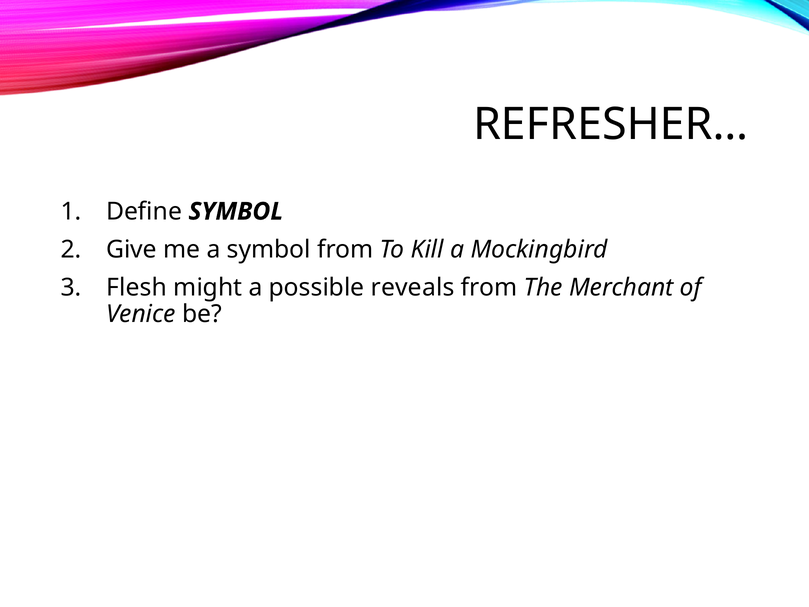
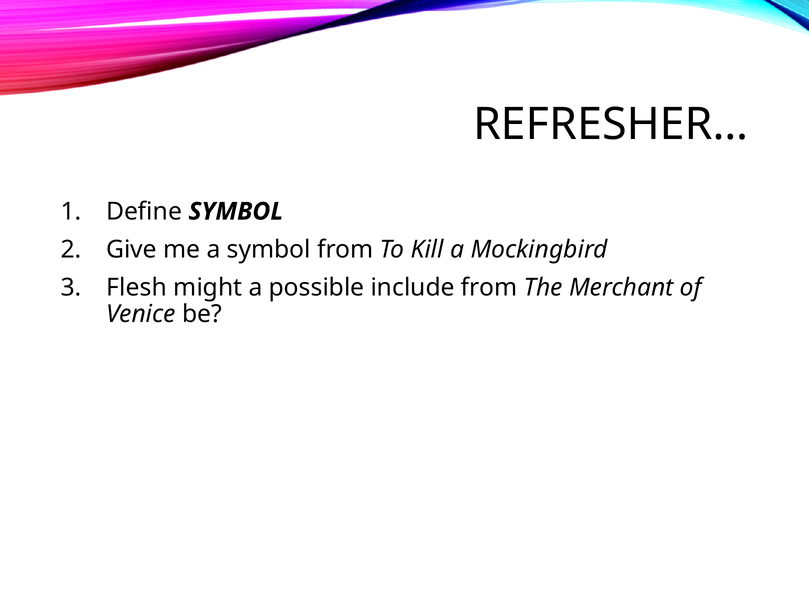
reveals: reveals -> include (413, 287)
